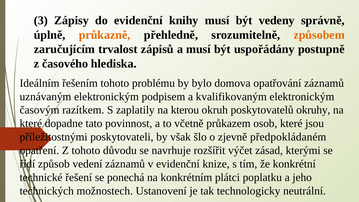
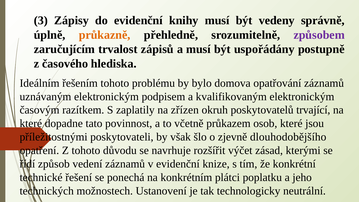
způsobem colour: orange -> purple (319, 35)
kterou: kterou -> zřízen (185, 110)
okruhy: okruhy -> trvající (313, 110)
předpokládaném: předpokládaném -> dlouhodobějšího (288, 137)
